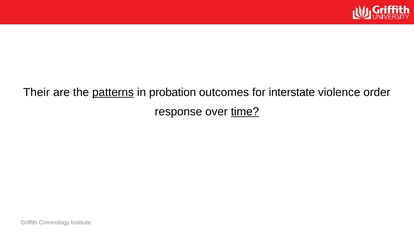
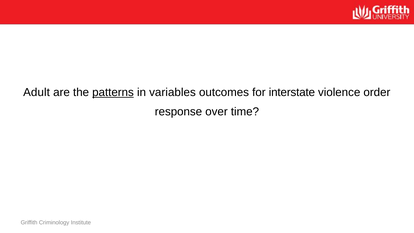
Their: Their -> Adult (37, 92)
probation: probation -> variables (172, 92)
time underline: present -> none (245, 112)
